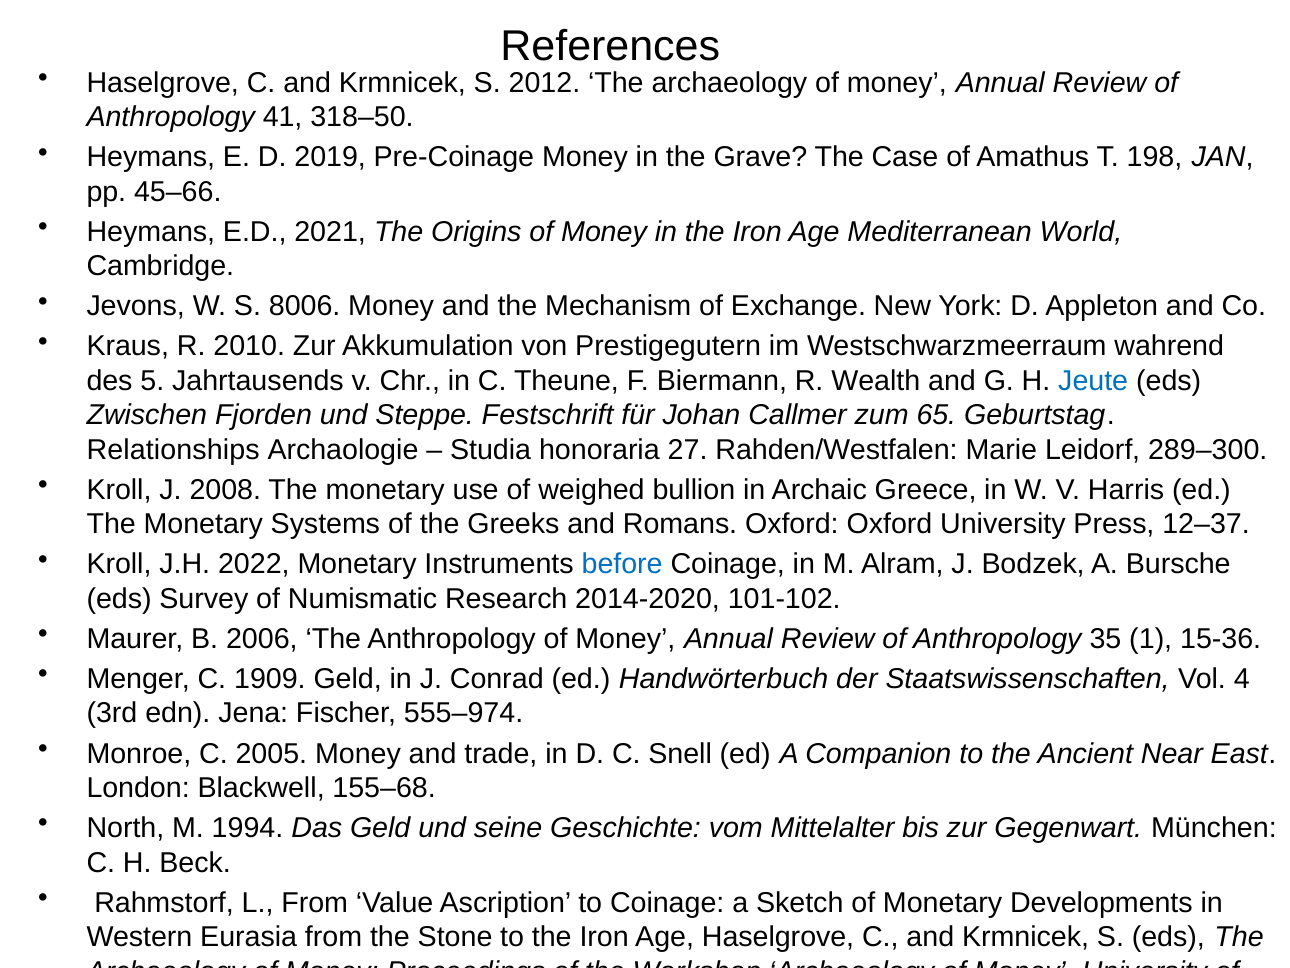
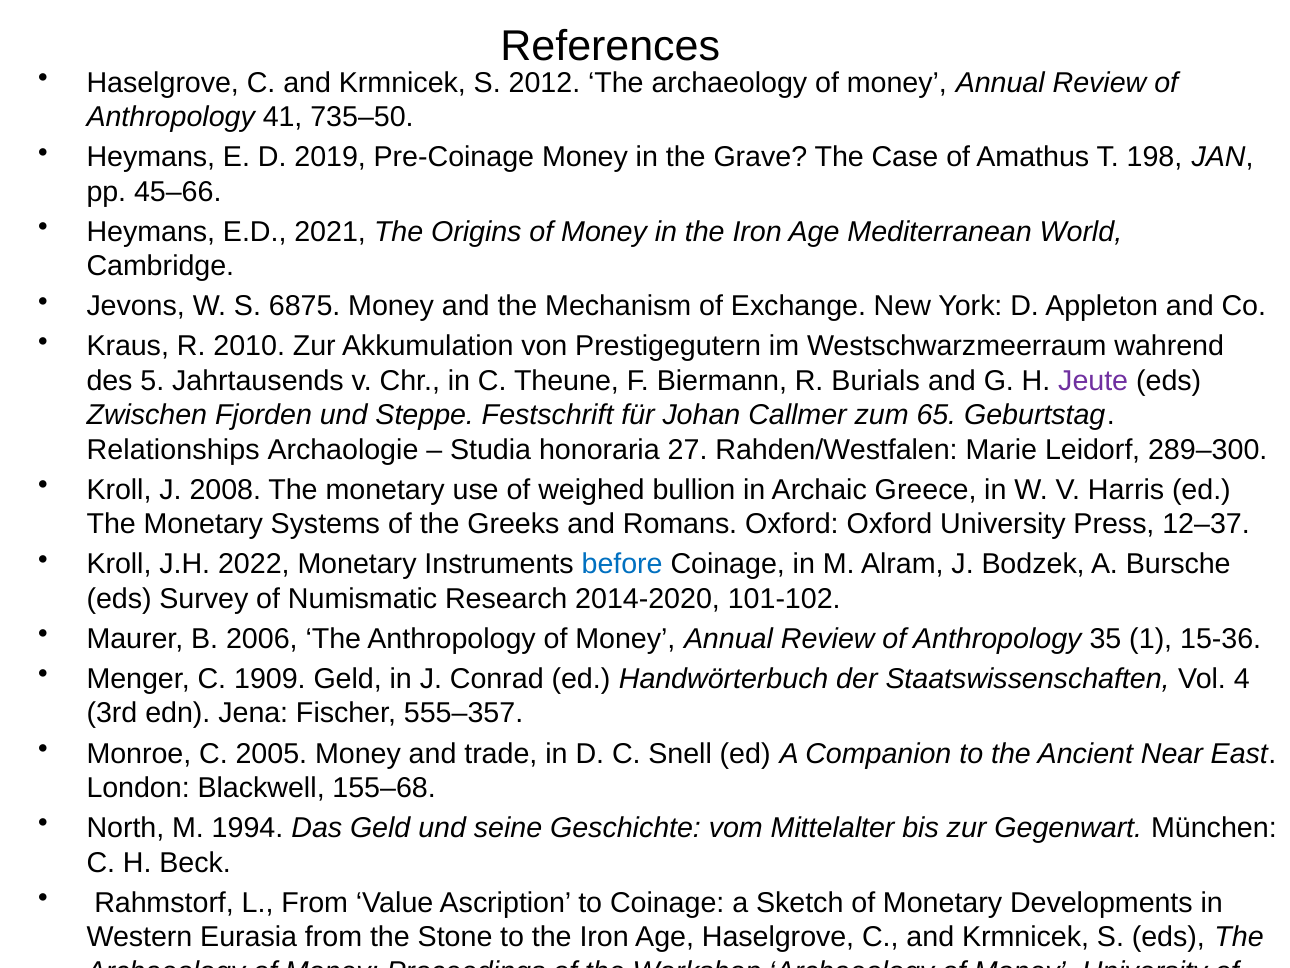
318–50: 318–50 -> 735–50 (362, 117)
8006: 8006 -> 6875 (305, 306)
Wealth: Wealth -> Burials (876, 381)
Jeute colour: blue -> purple (1093, 381)
555–974: 555–974 -> 555–357 (464, 713)
